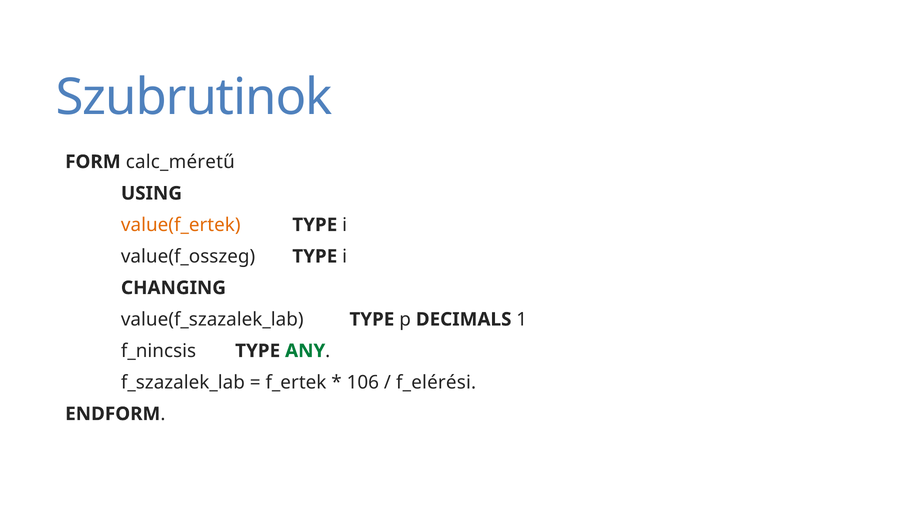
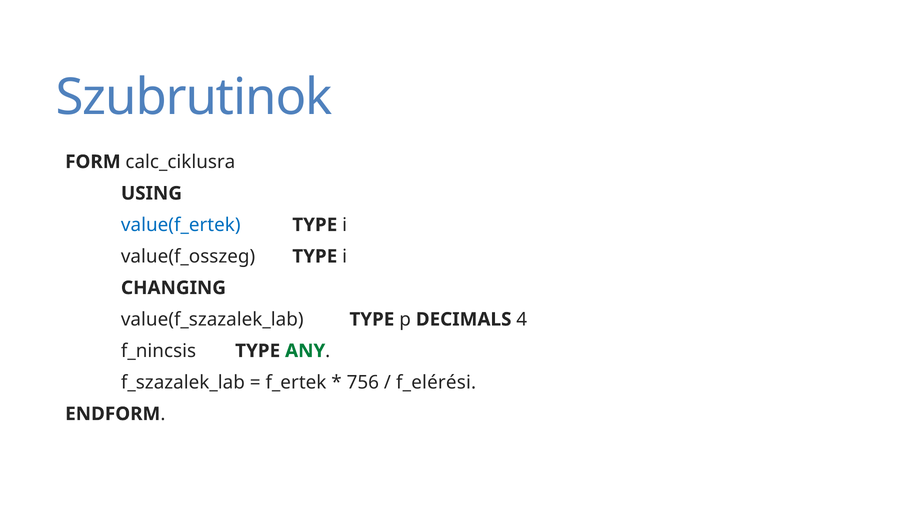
calc_méretű: calc_méretű -> calc_ciklusra (180, 162)
value(f_ertek colour: orange -> blue (181, 225)
1: 1 -> 4 (522, 319)
106: 106 -> 756 (363, 382)
